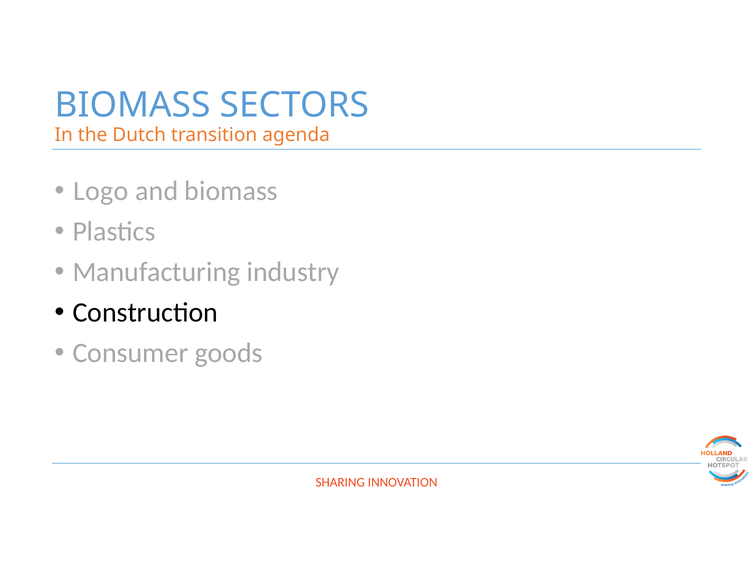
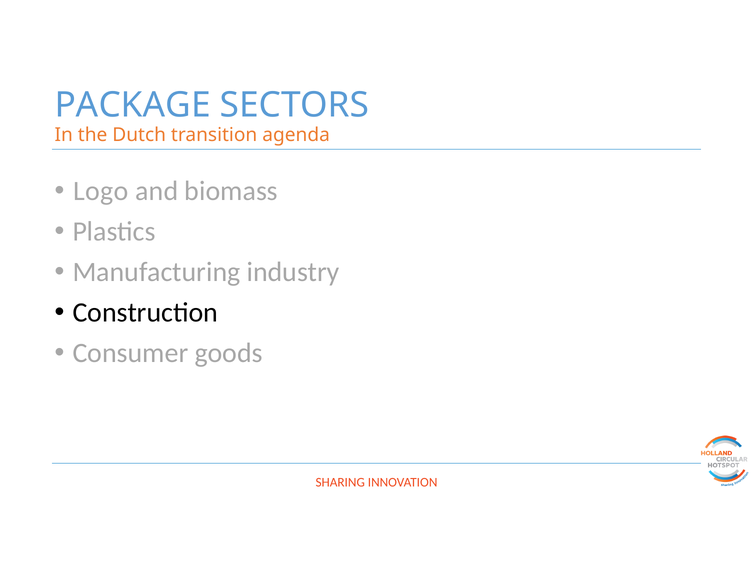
BIOMASS: BIOMASS -> PACKAGE (133, 105)
